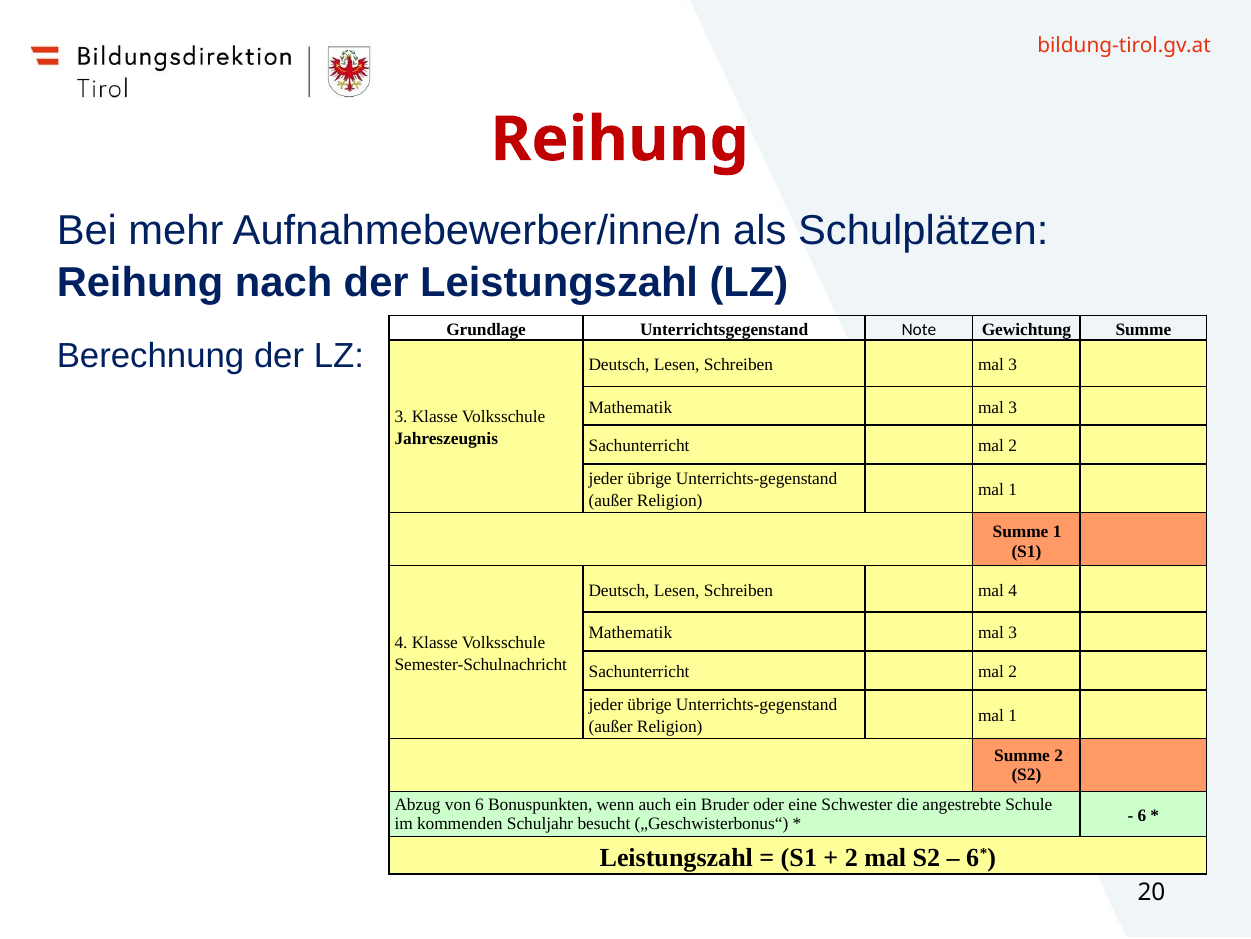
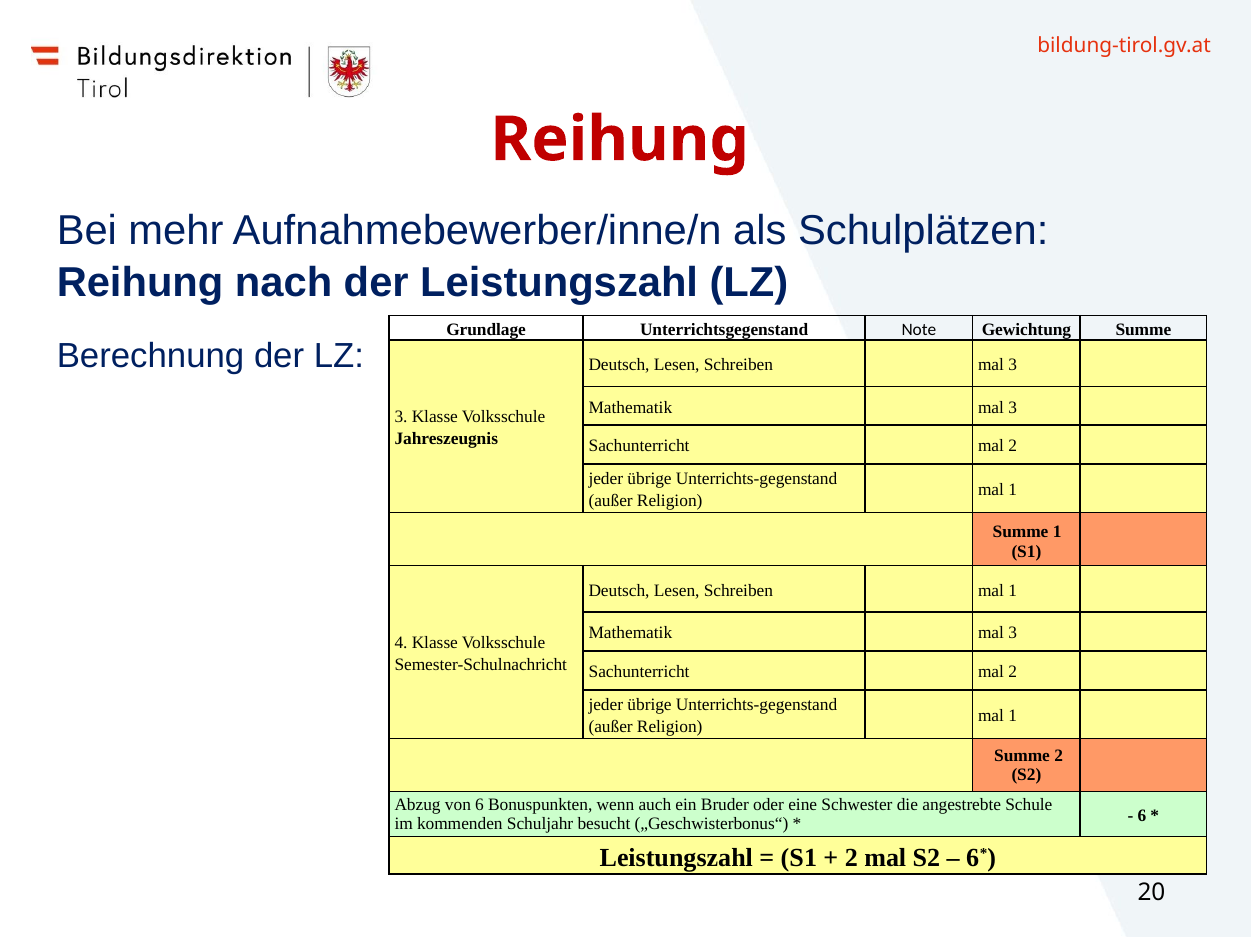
Schreiben mal 4: 4 -> 1 (1013, 590)
